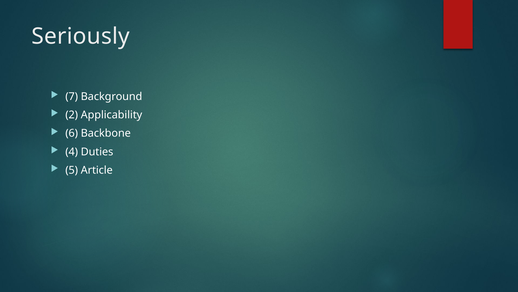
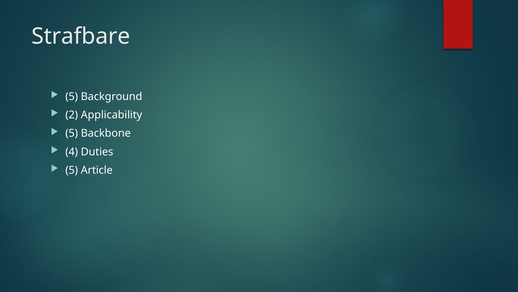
Seriously: Seriously -> Strafbare (81, 36)
7: 7 -> 5 (72, 96)
6: 6 -> 5 (72, 133)
